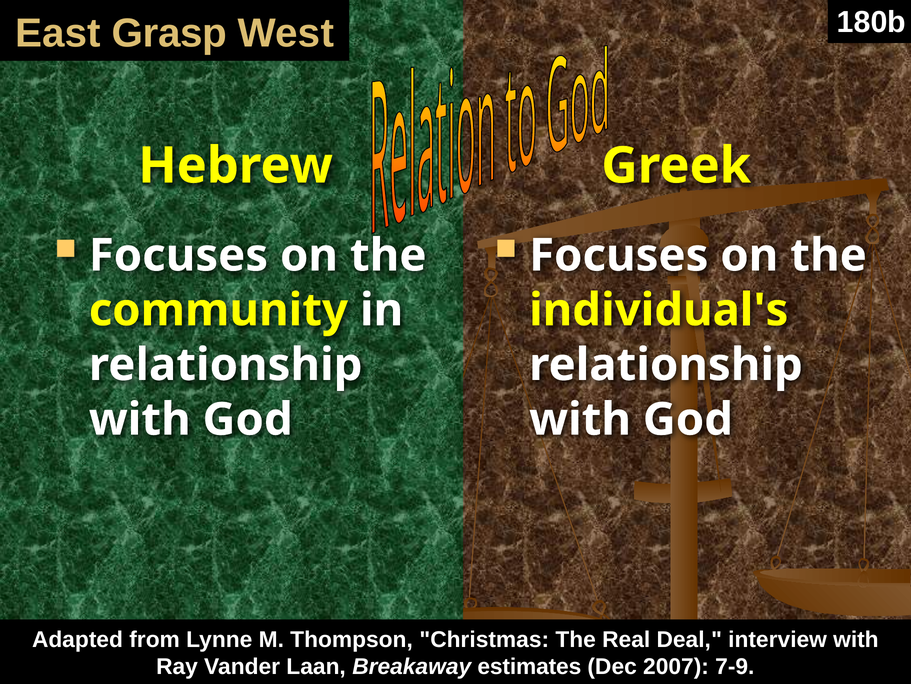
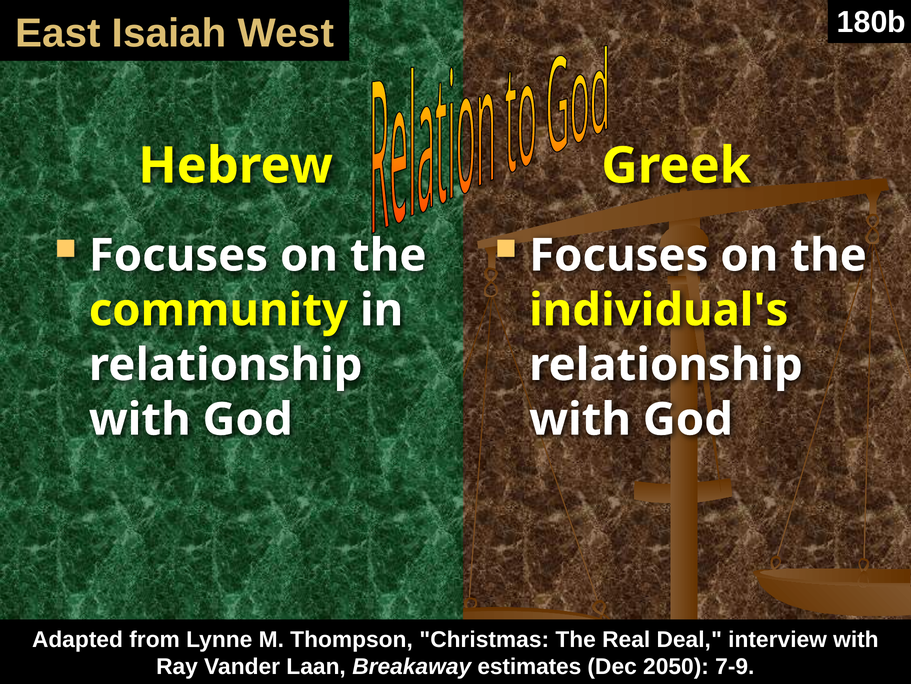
Grasp: Grasp -> Isaiah (169, 33)
2007: 2007 -> 2050 (676, 666)
